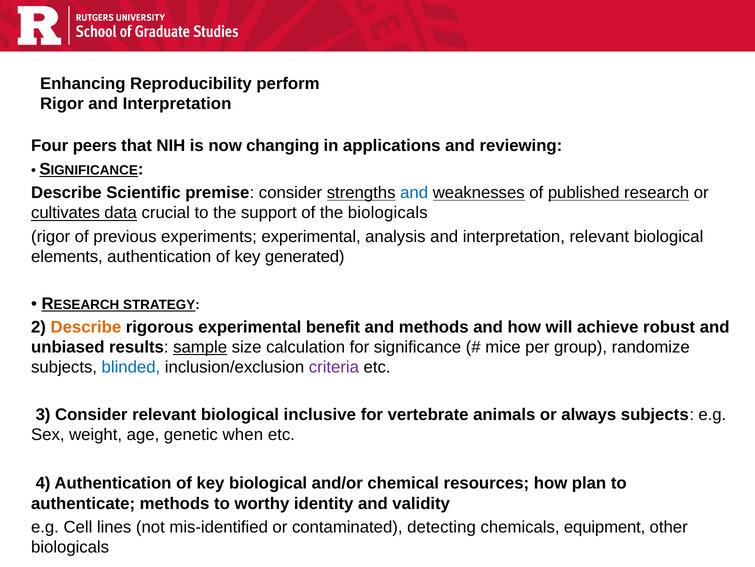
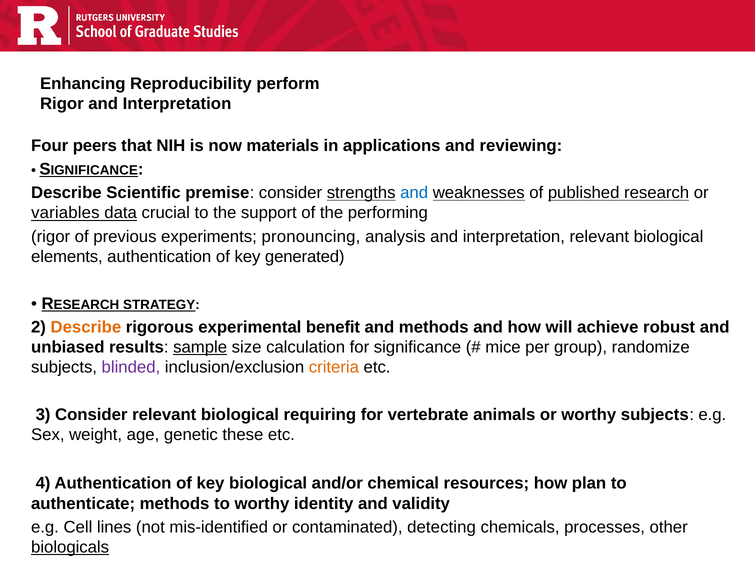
changing: changing -> materials (283, 146)
cultivates: cultivates -> variables (65, 213)
the biologicals: biologicals -> performing (388, 213)
experiments experimental: experimental -> pronouncing (311, 236)
blinded colour: blue -> purple (131, 367)
criteria colour: purple -> orange (334, 367)
inclusive: inclusive -> requiring (320, 414)
or always: always -> worthy (589, 414)
when: when -> these (243, 434)
equipment: equipment -> processes (605, 526)
biologicals underline: none -> present (70, 546)
